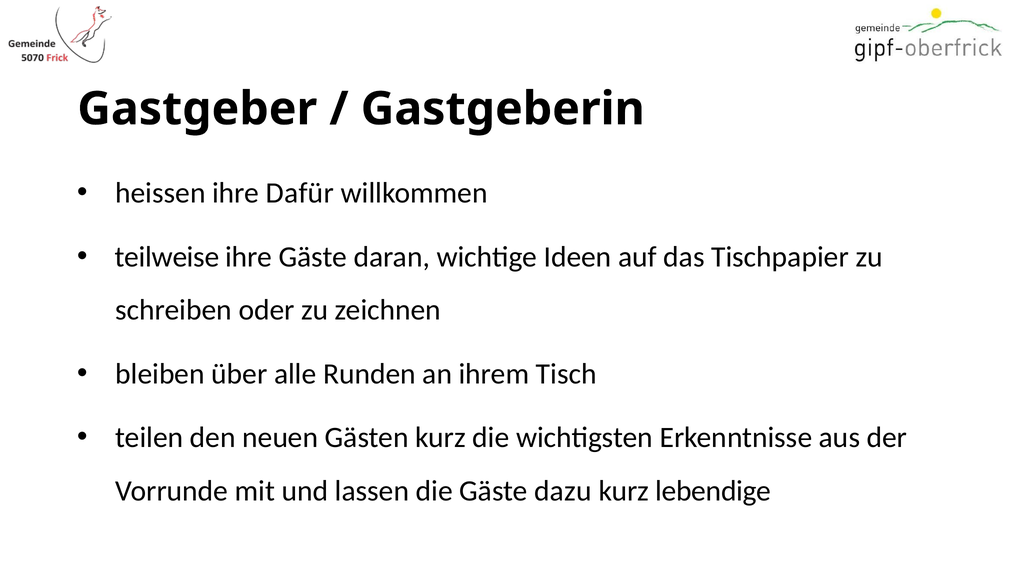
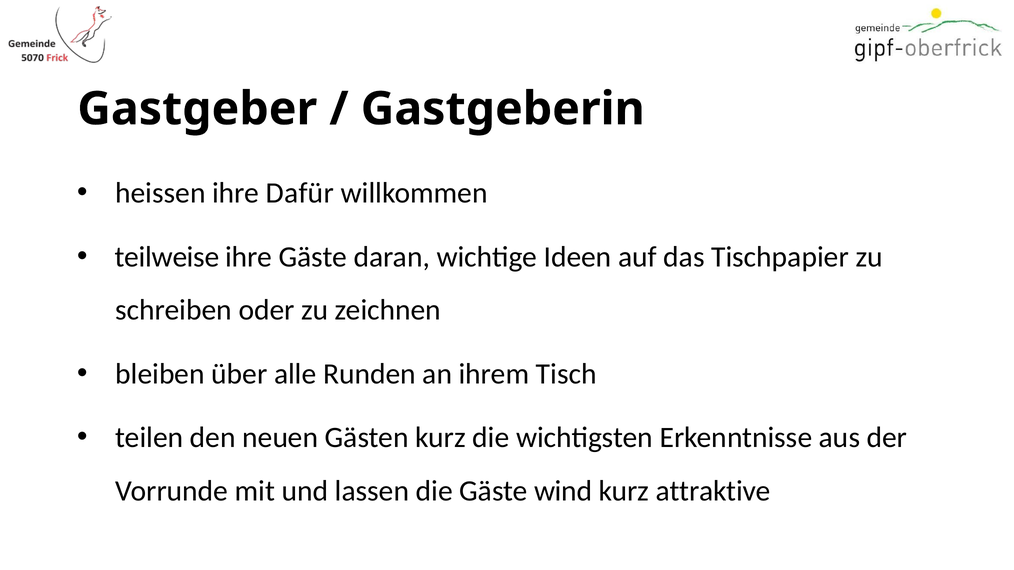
dazu: dazu -> wind (563, 491)
lebendige: lebendige -> attraktive (713, 491)
